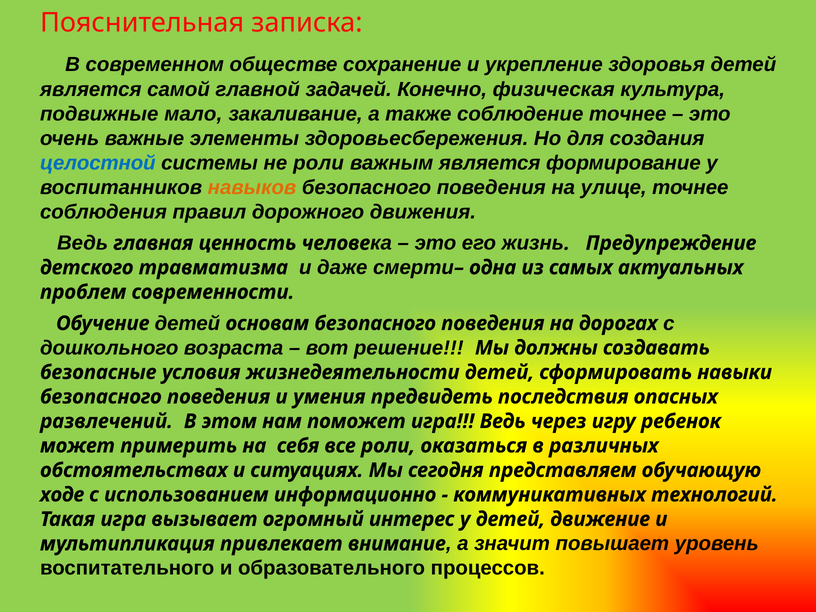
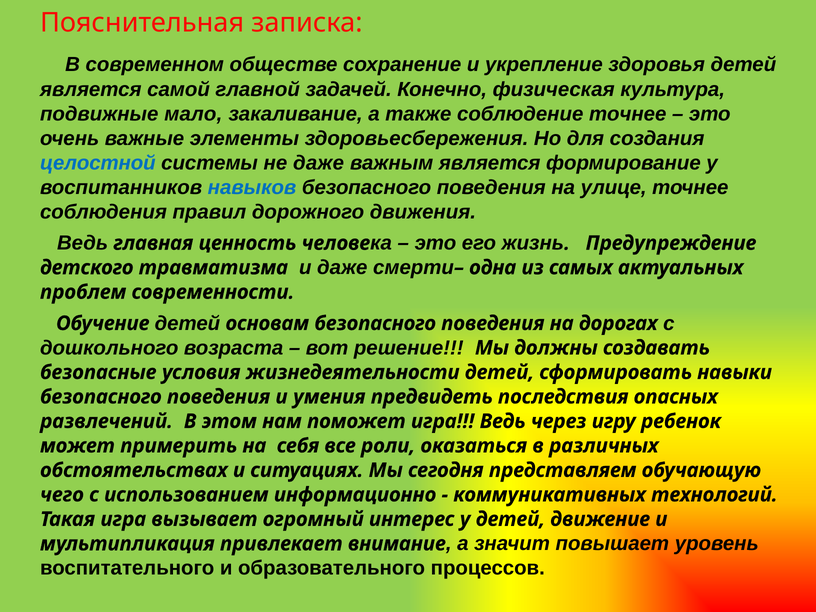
не роли: роли -> даже (319, 163)
навыков colour: orange -> blue (252, 187)
ходе: ходе -> чего (62, 495)
